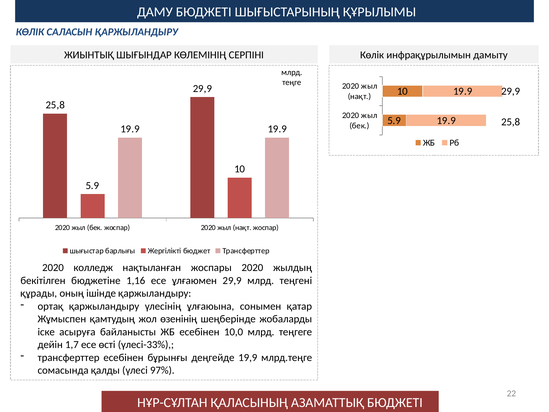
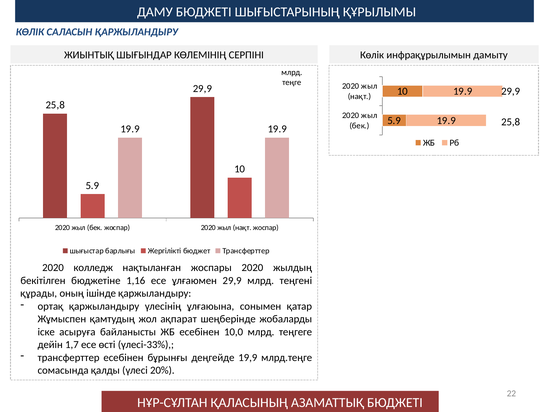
өзенінің: өзенінің -> ақпарат (179, 319)
97%: 97% -> 20% (162, 370)
